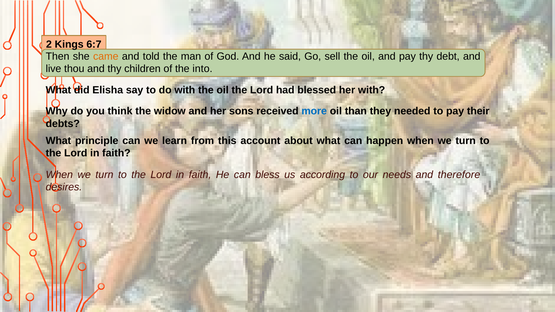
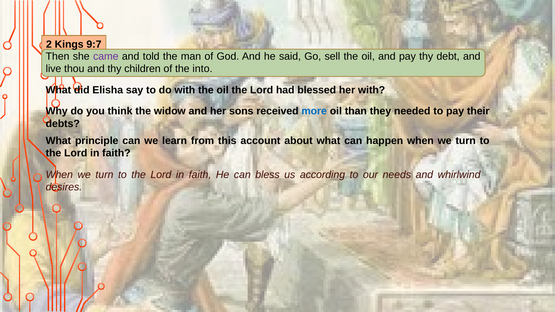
6:7: 6:7 -> 9:7 (94, 44)
came colour: orange -> purple (106, 56)
therefore: therefore -> whirlwind (459, 175)
